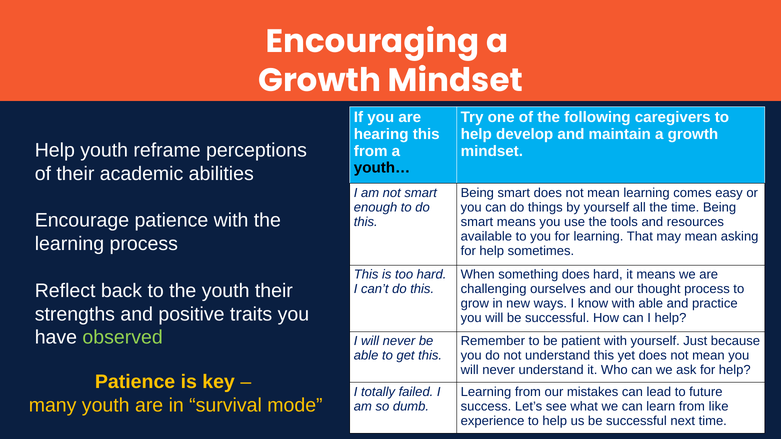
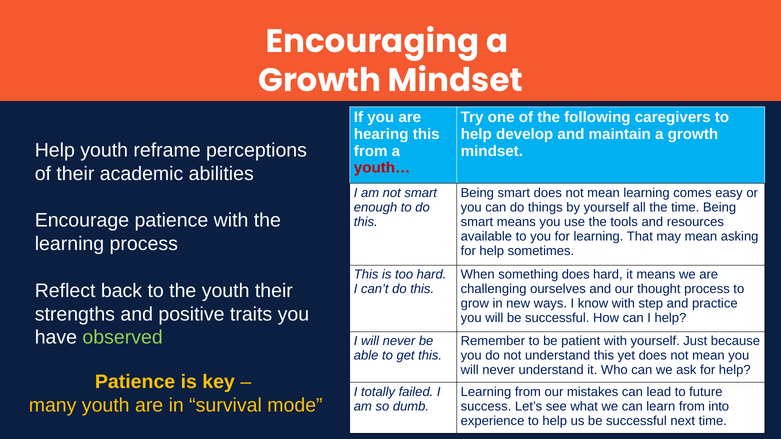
youth… colour: black -> red (382, 168)
with able: able -> step (651, 304)
like: like -> into (719, 407)
